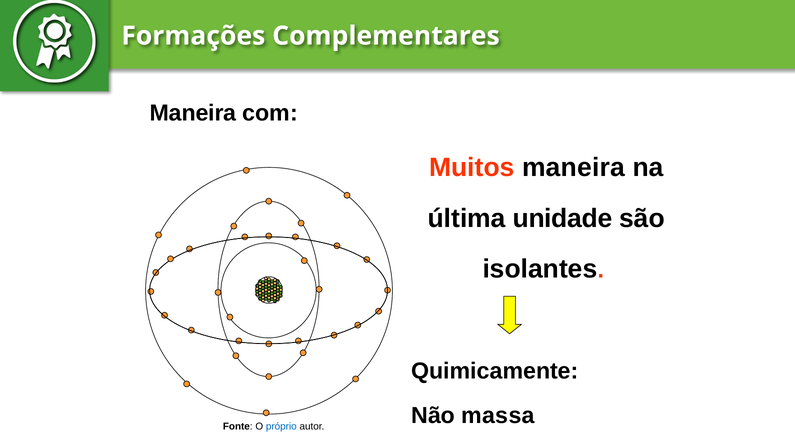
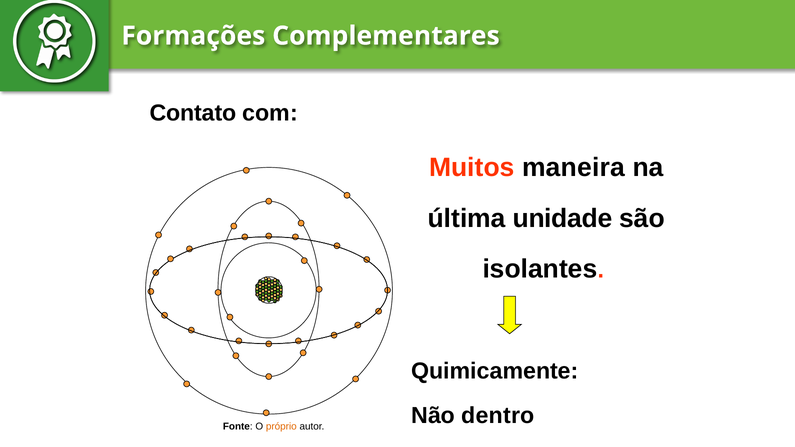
Maneira: Maneira -> Contato (193, 113)
massa: massa -> dentro (498, 416)
próprio colour: blue -> orange (281, 427)
